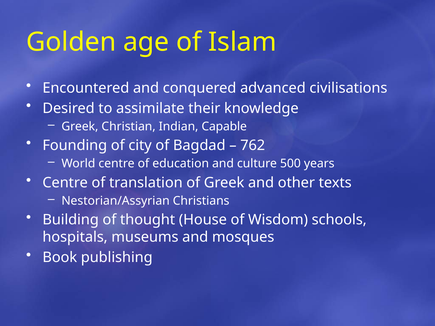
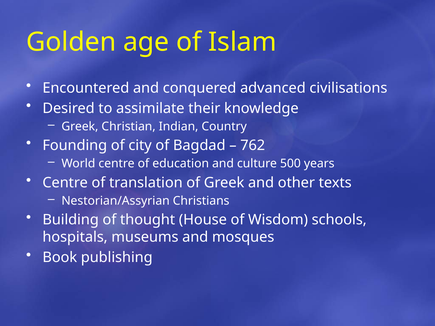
Capable: Capable -> Country (224, 127)
